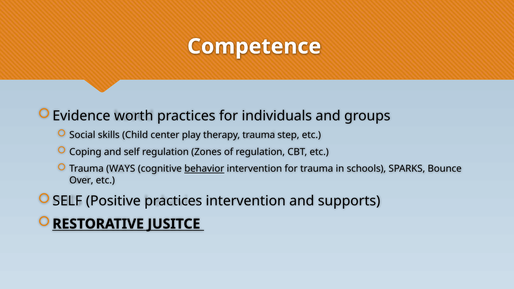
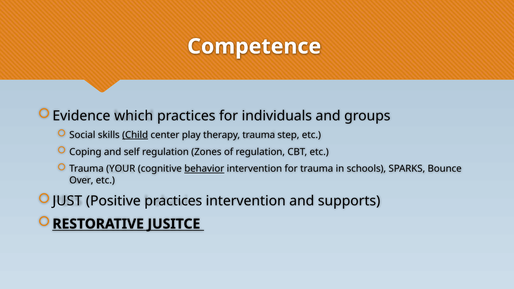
worth: worth -> which (134, 116)
Child underline: none -> present (135, 135)
WAYS: WAYS -> YOUR (121, 169)
SELF: SELF -> JUST (67, 201)
